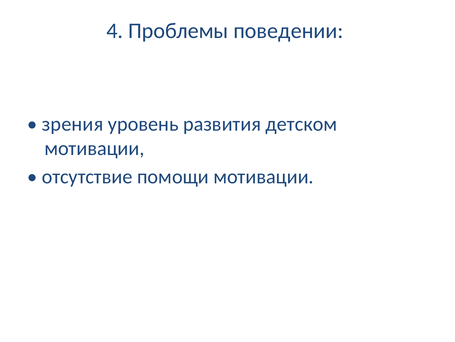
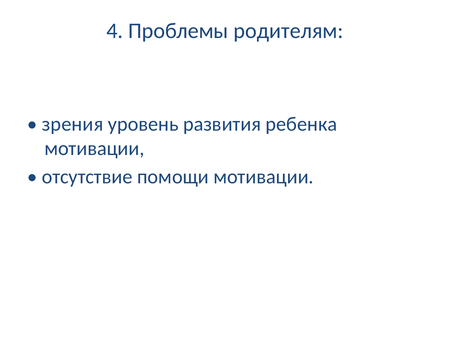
поведении: поведении -> родителям (288, 31)
детском: детском -> ребенка (301, 124)
